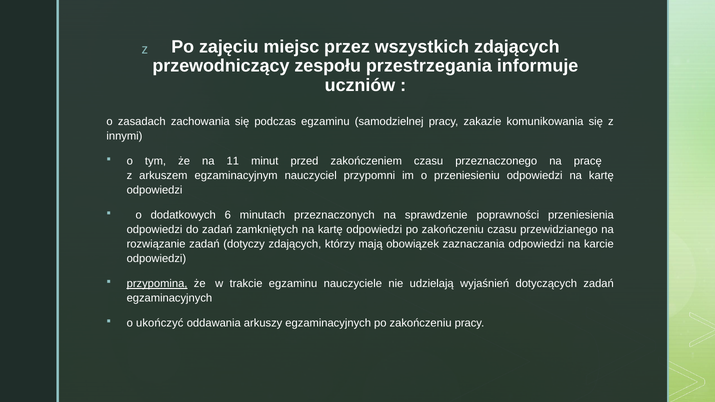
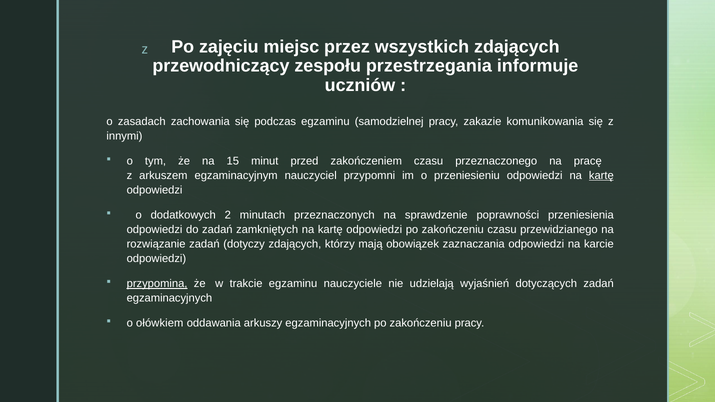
11: 11 -> 15 (233, 161)
kartę underline: none -> present (601, 176)
6: 6 -> 2 (228, 215)
ukończyć: ukończyć -> ołówkiem (160, 323)
